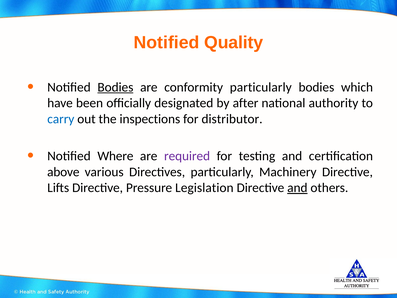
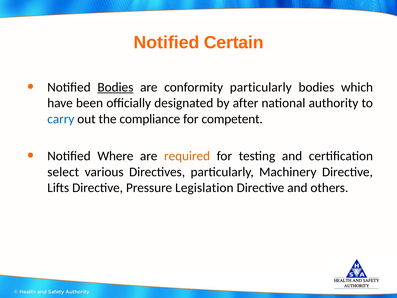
Quality: Quality -> Certain (234, 43)
inspections: inspections -> compliance (150, 119)
distributor: distributor -> competent (232, 119)
required colour: purple -> orange (187, 156)
above: above -> select (63, 172)
and underline: present -> none (297, 188)
